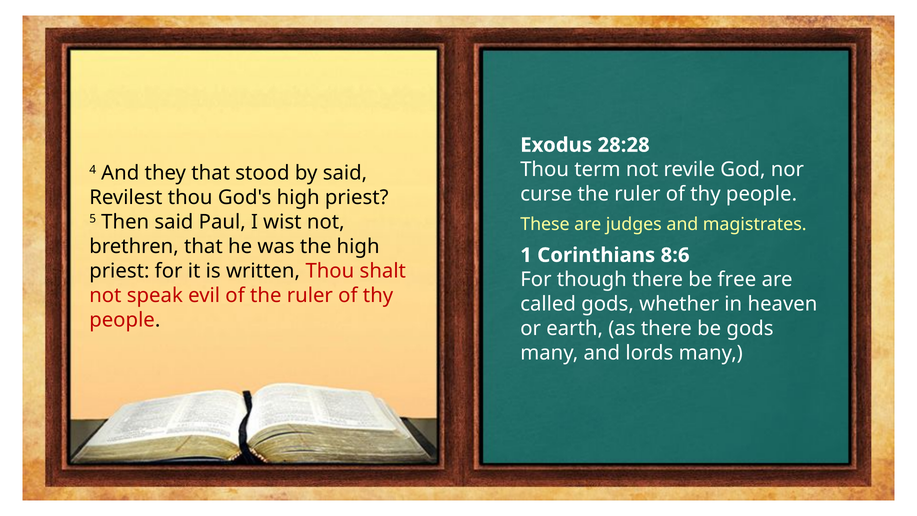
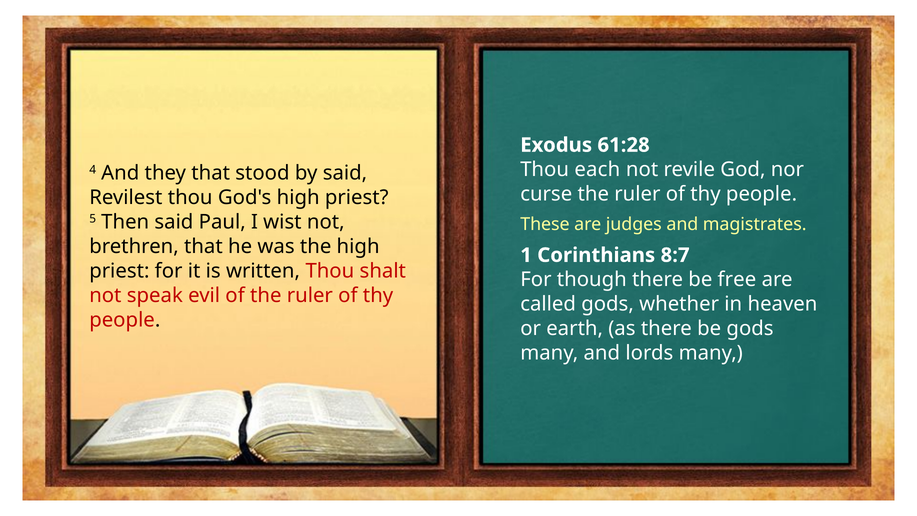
28:28: 28:28 -> 61:28 (624, 145)
term: term -> each (597, 170)
8:6: 8:6 -> 8:7 (675, 255)
